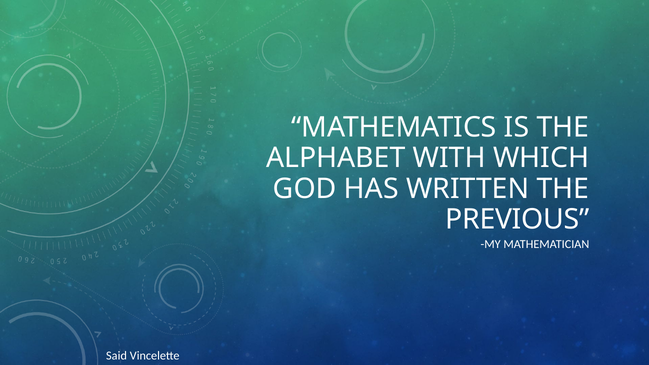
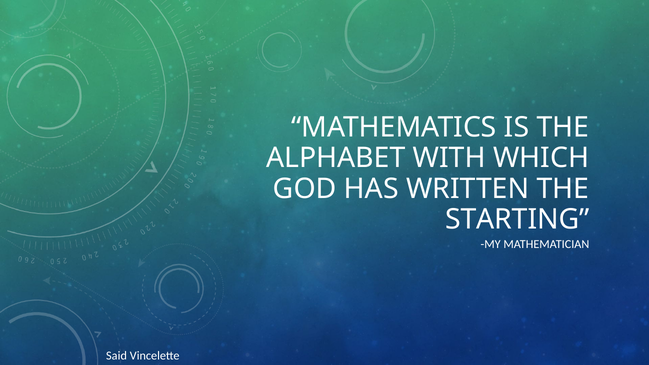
PREVIOUS: PREVIOUS -> STARTING (517, 219)
